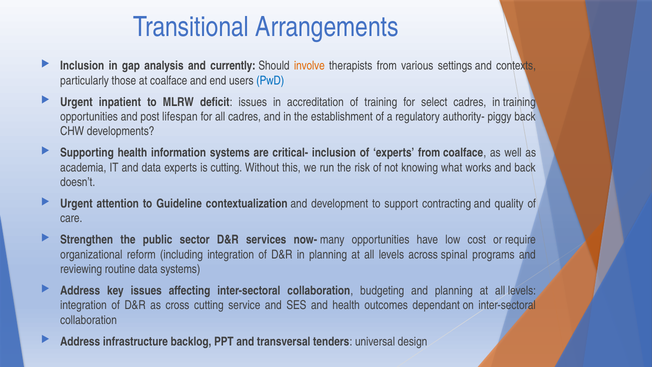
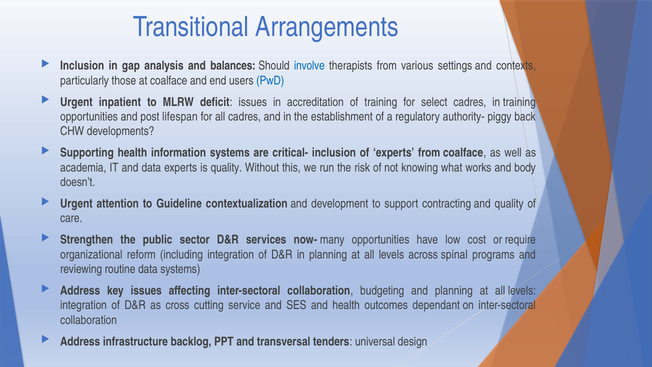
currently: currently -> balances (233, 66)
involve colour: orange -> blue (309, 66)
is cutting: cutting -> quality (226, 167)
and back: back -> body (525, 167)
